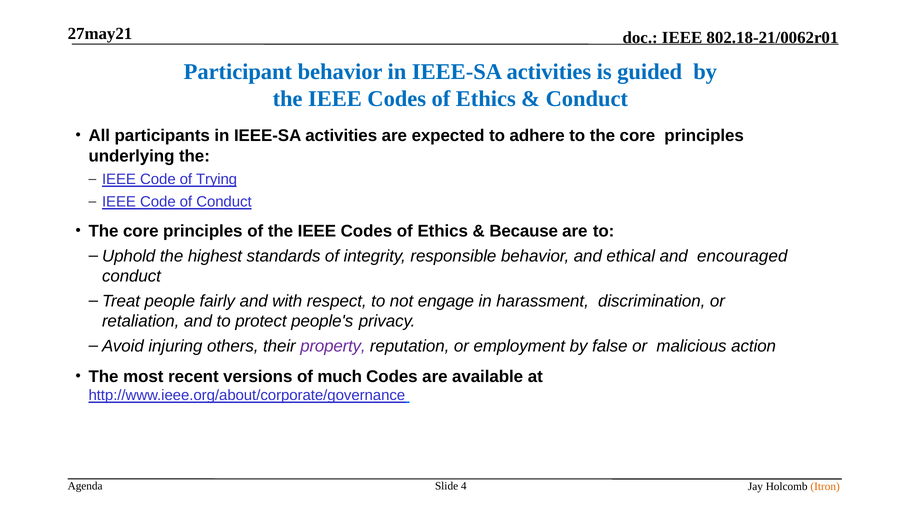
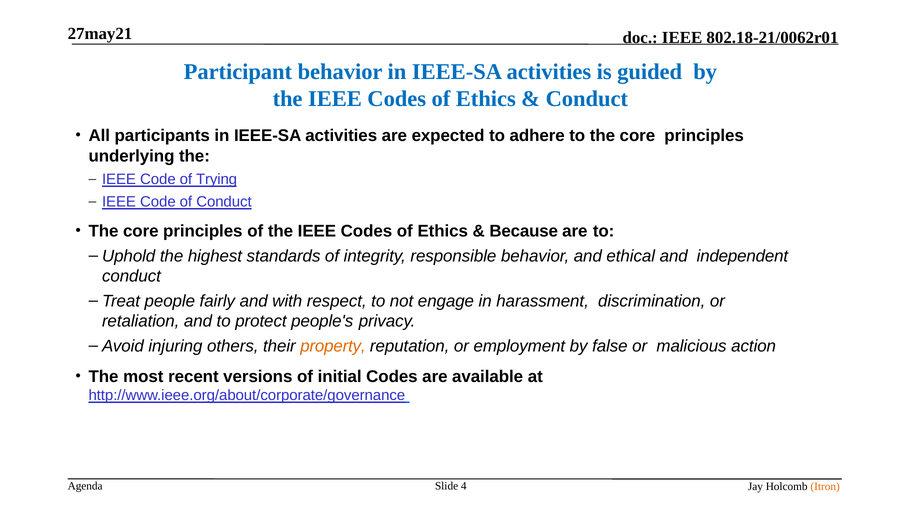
encouraged: encouraged -> independent (742, 256)
property colour: purple -> orange (333, 346)
much: much -> initial (340, 377)
